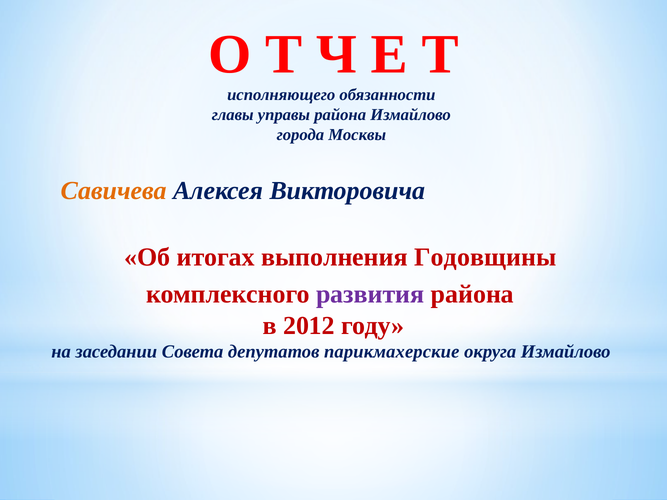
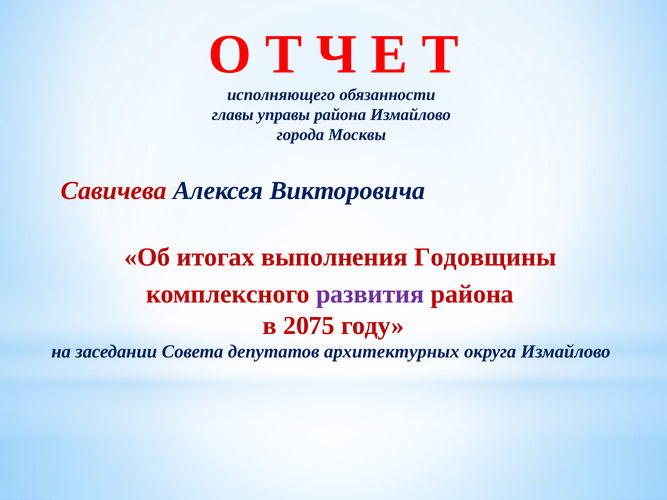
Савичева colour: orange -> red (114, 191)
2012: 2012 -> 2075 (309, 326)
парикмахерские: парикмахерские -> архитектурных (392, 352)
